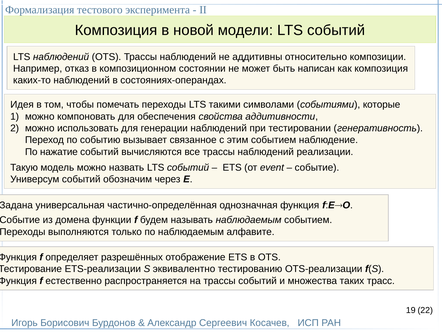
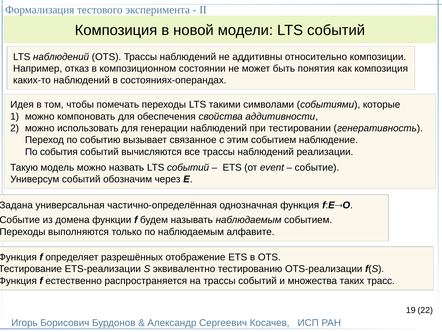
написан: написан -> понятия (316, 68)
нажатие: нажатие -> события (59, 152)
